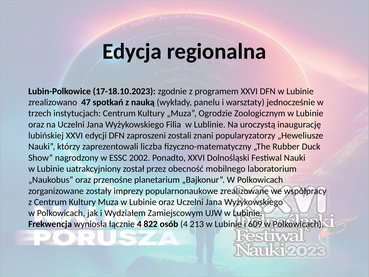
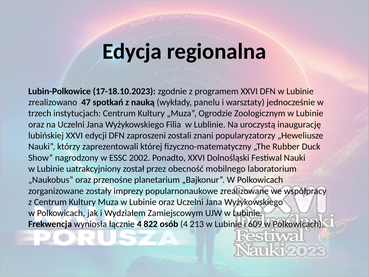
liczba: liczba -> której (151, 147)
